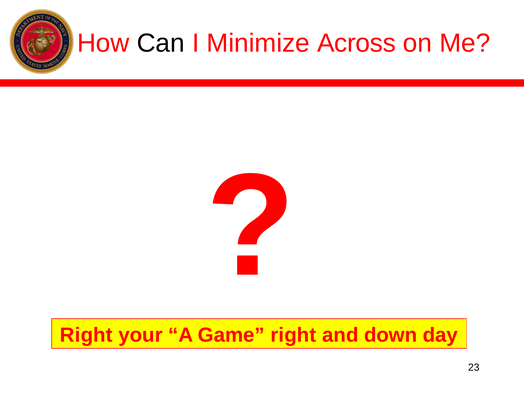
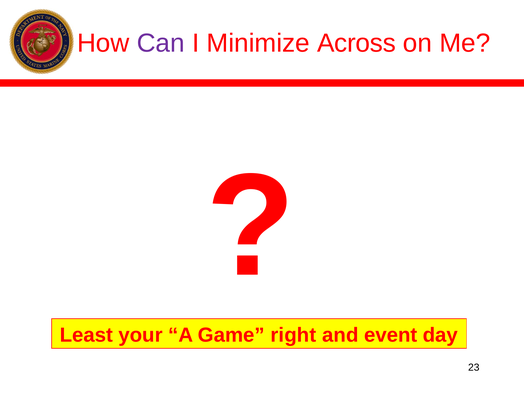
Can colour: black -> purple (161, 43)
Right: Right -> Least (86, 335)
down: down -> event (391, 335)
